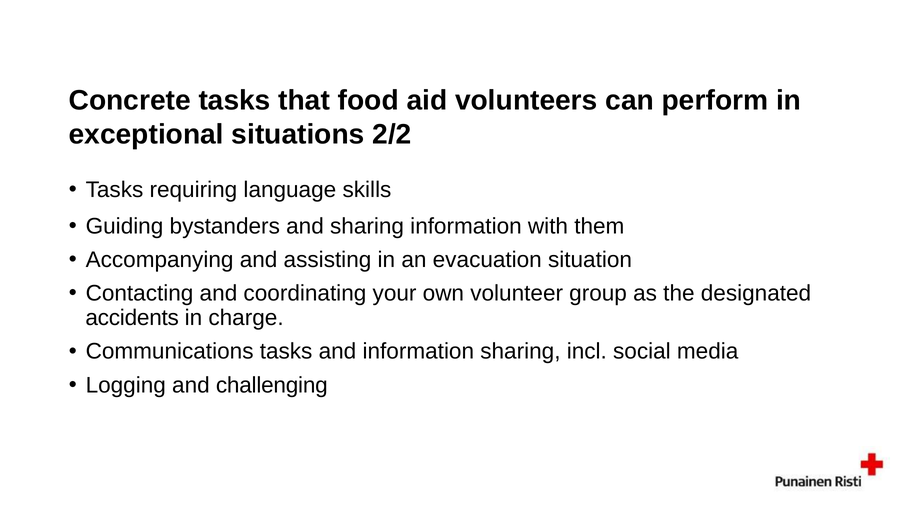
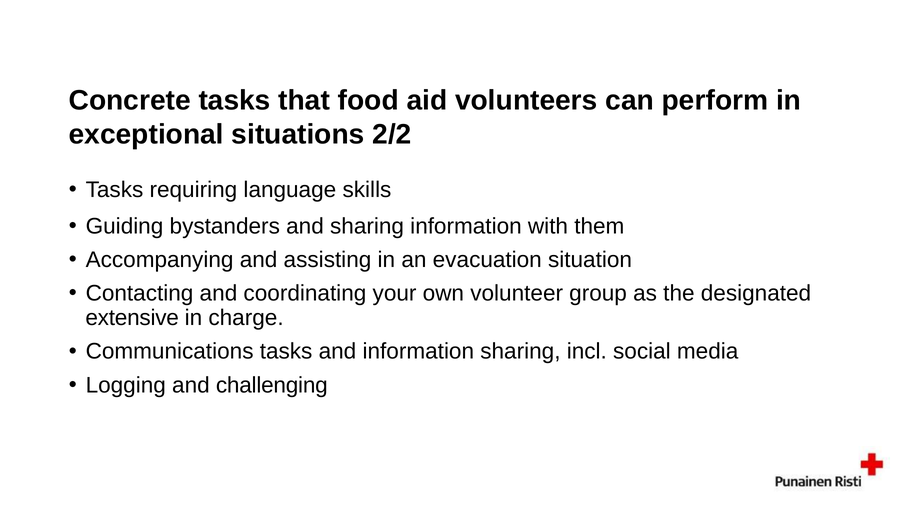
accidents: accidents -> extensive (132, 318)
